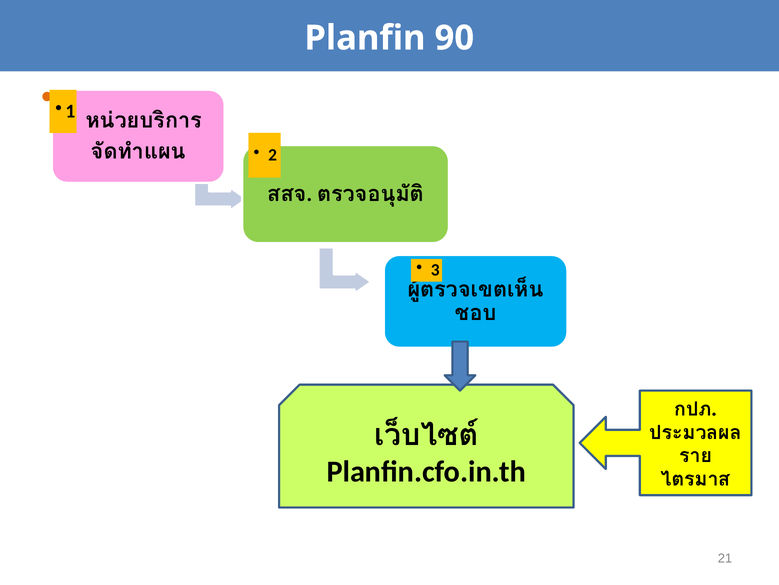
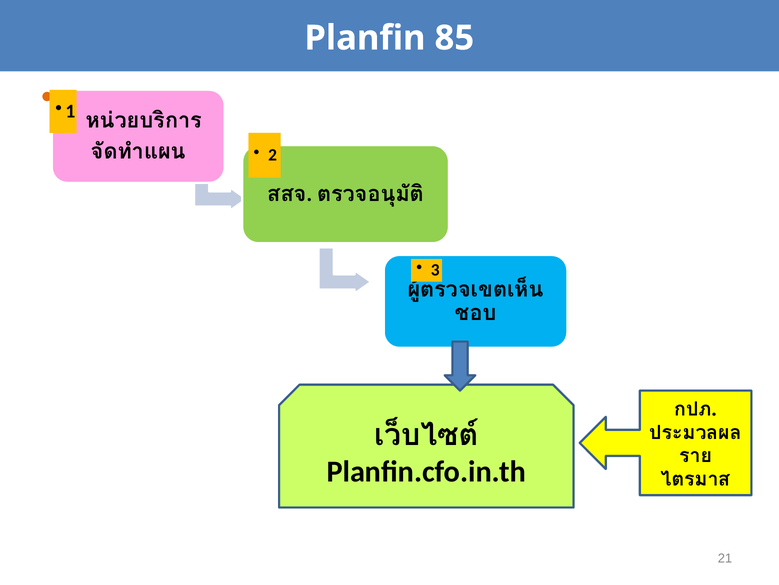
90: 90 -> 85 (454, 38)
